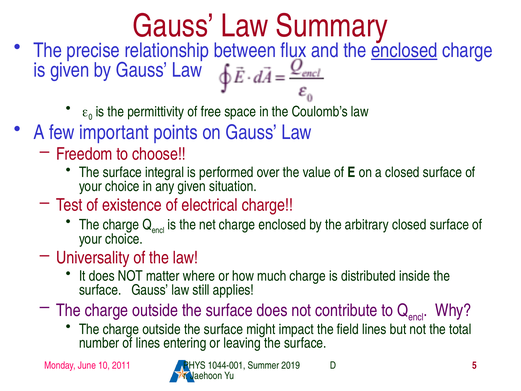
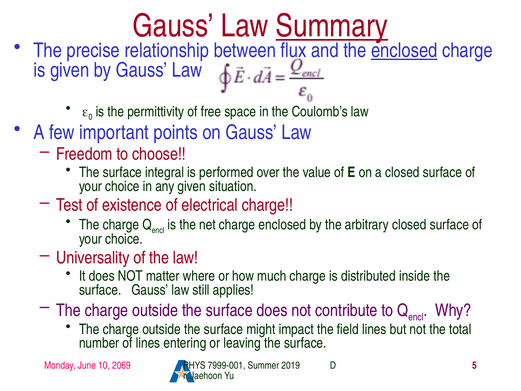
Summary underline: none -> present (332, 26)
2011: 2011 -> 2069 (121, 365)
1044-001: 1044-001 -> 7999-001 (227, 365)
